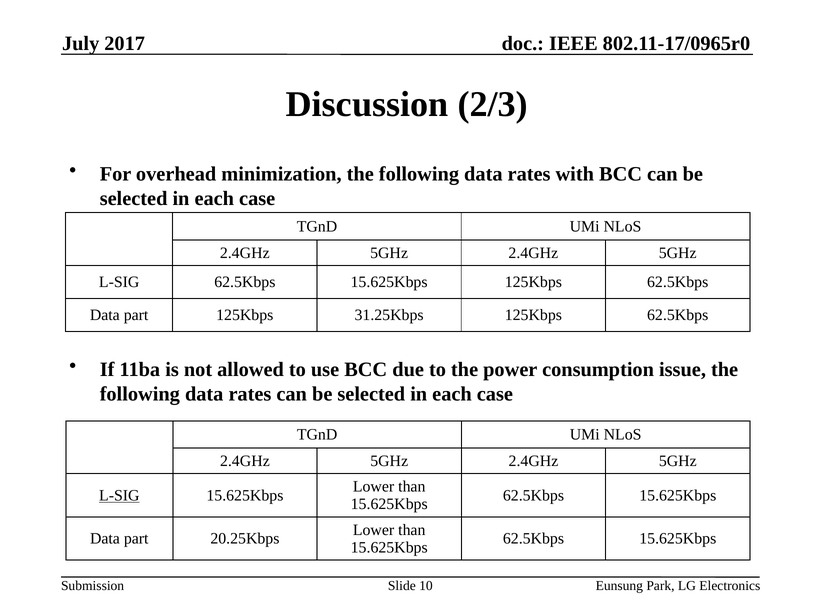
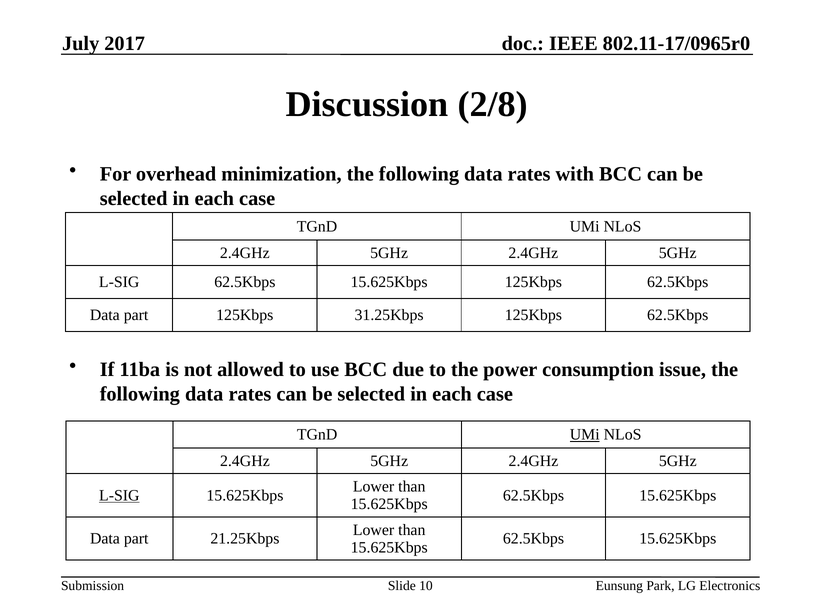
2/3: 2/3 -> 2/8 (493, 104)
UMi underline: none -> present (585, 434)
20.25Kbps: 20.25Kbps -> 21.25Kbps (245, 538)
